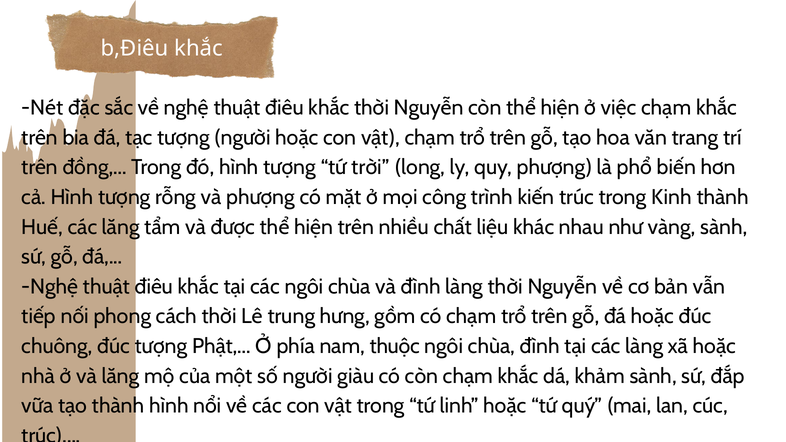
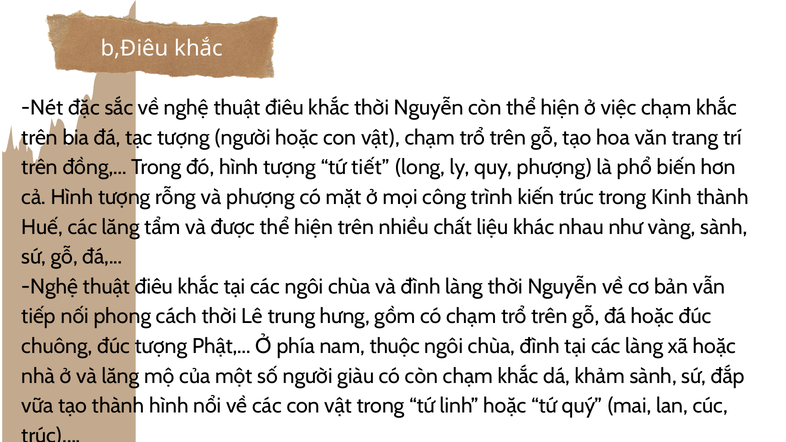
trời: trời -> tiết (370, 168)
